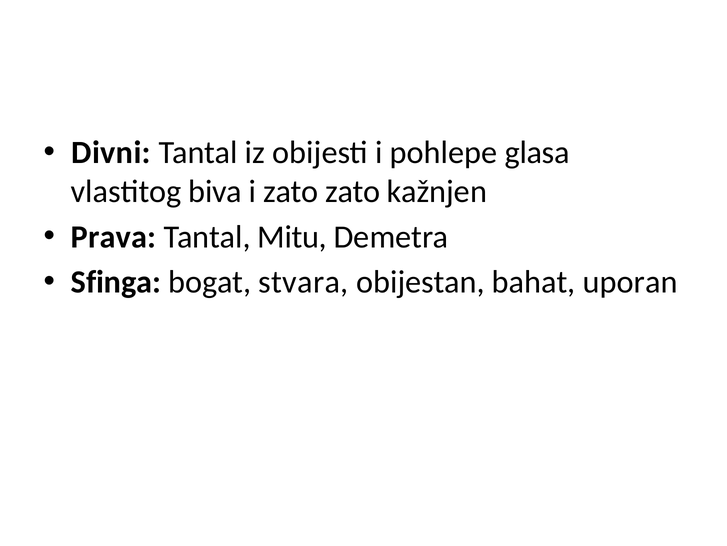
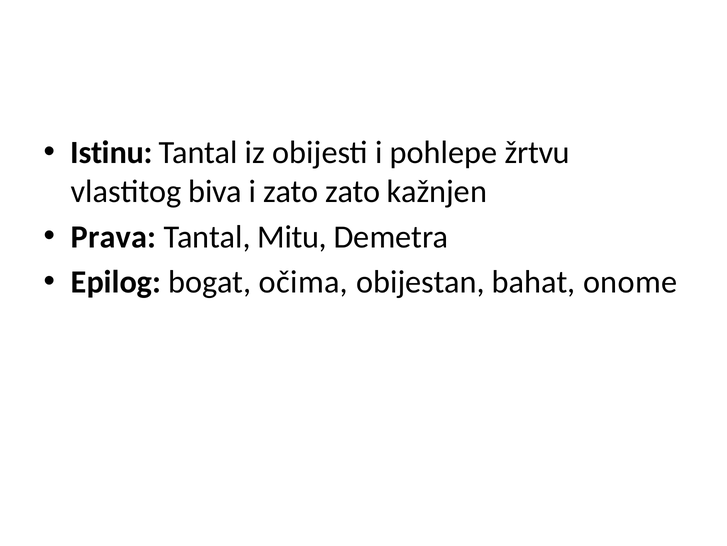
Divni: Divni -> Istinu (111, 153)
glasa: glasa -> žrtvu (537, 153)
Sfinga: Sfinga -> Epilog (116, 282)
stvara: stvara -> očima (303, 282)
uporan: uporan -> onome (630, 282)
